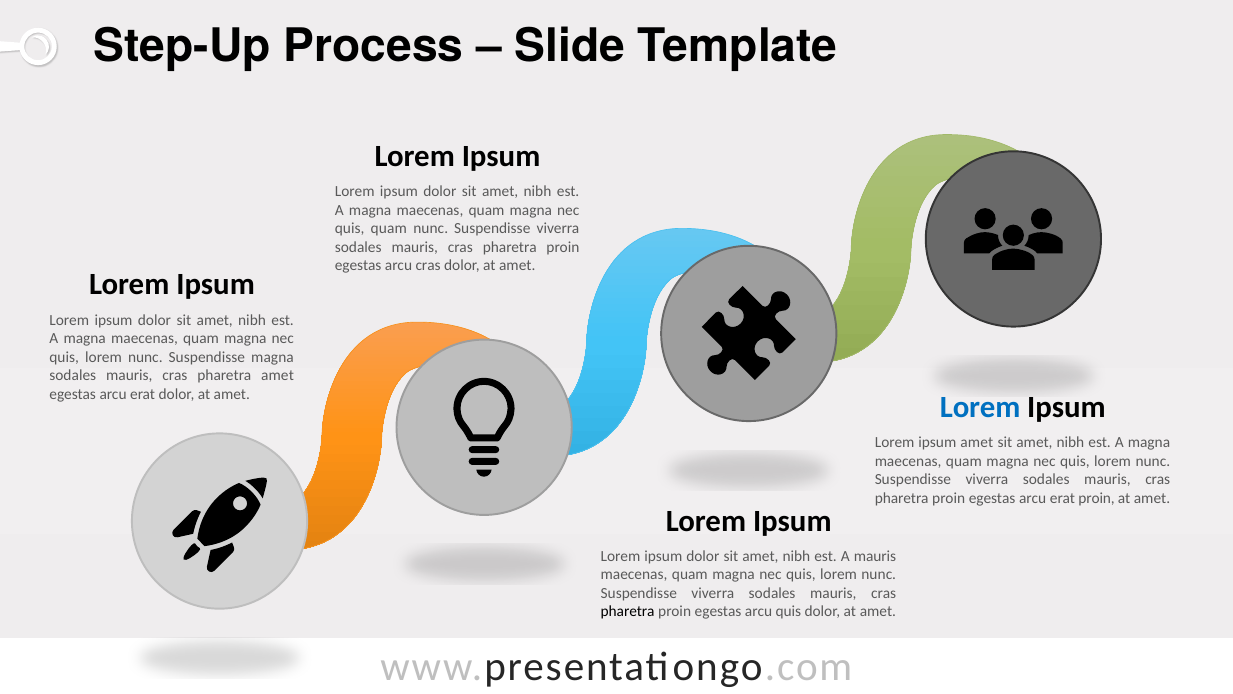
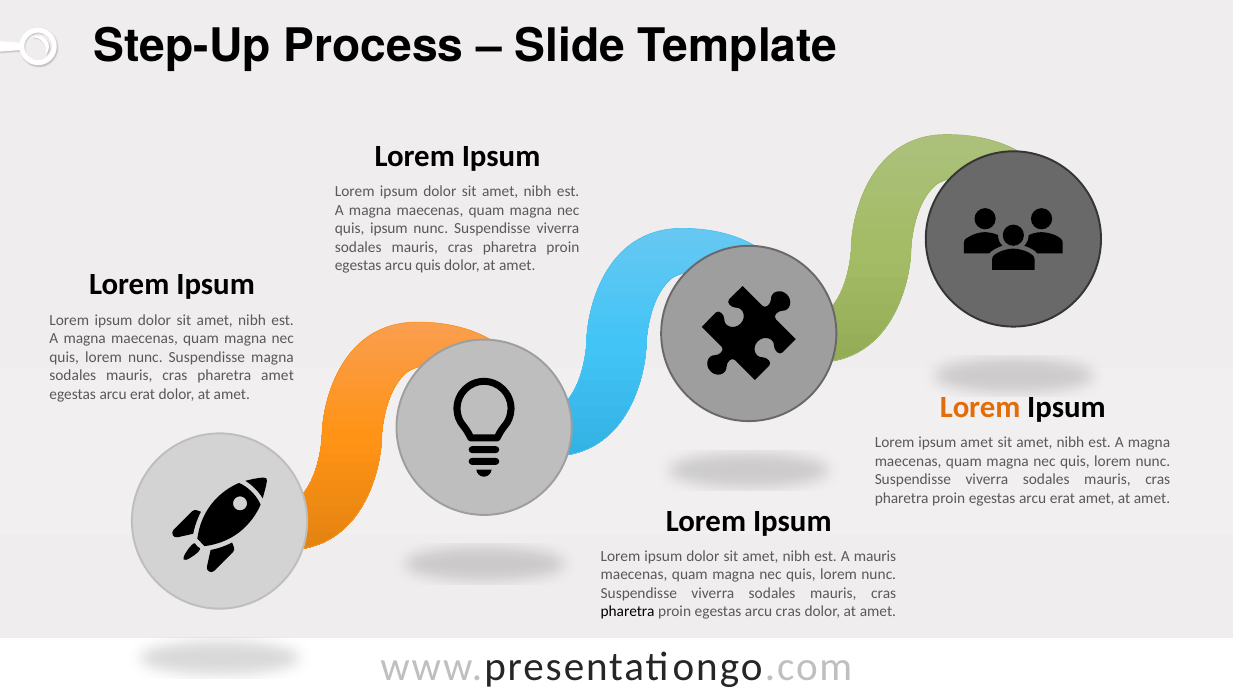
quis quam: quam -> ipsum (389, 229)
arcu cras: cras -> quis (428, 265)
Lorem colour: blue -> orange (980, 407)
erat proin: proin -> amet (1097, 498)
arcu quis: quis -> cras (788, 612)
